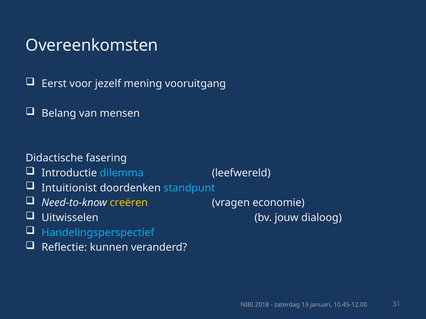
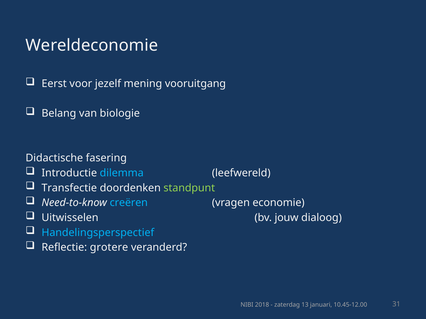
Overeenkomsten: Overeenkomsten -> Wereldeconomie (92, 46)
mensen: mensen -> biologie (120, 114)
Intuitionist: Intuitionist -> Transfectie (69, 188)
standpunt colour: light blue -> light green (189, 188)
creëren colour: yellow -> light blue (129, 203)
kunnen: kunnen -> grotere (109, 248)
